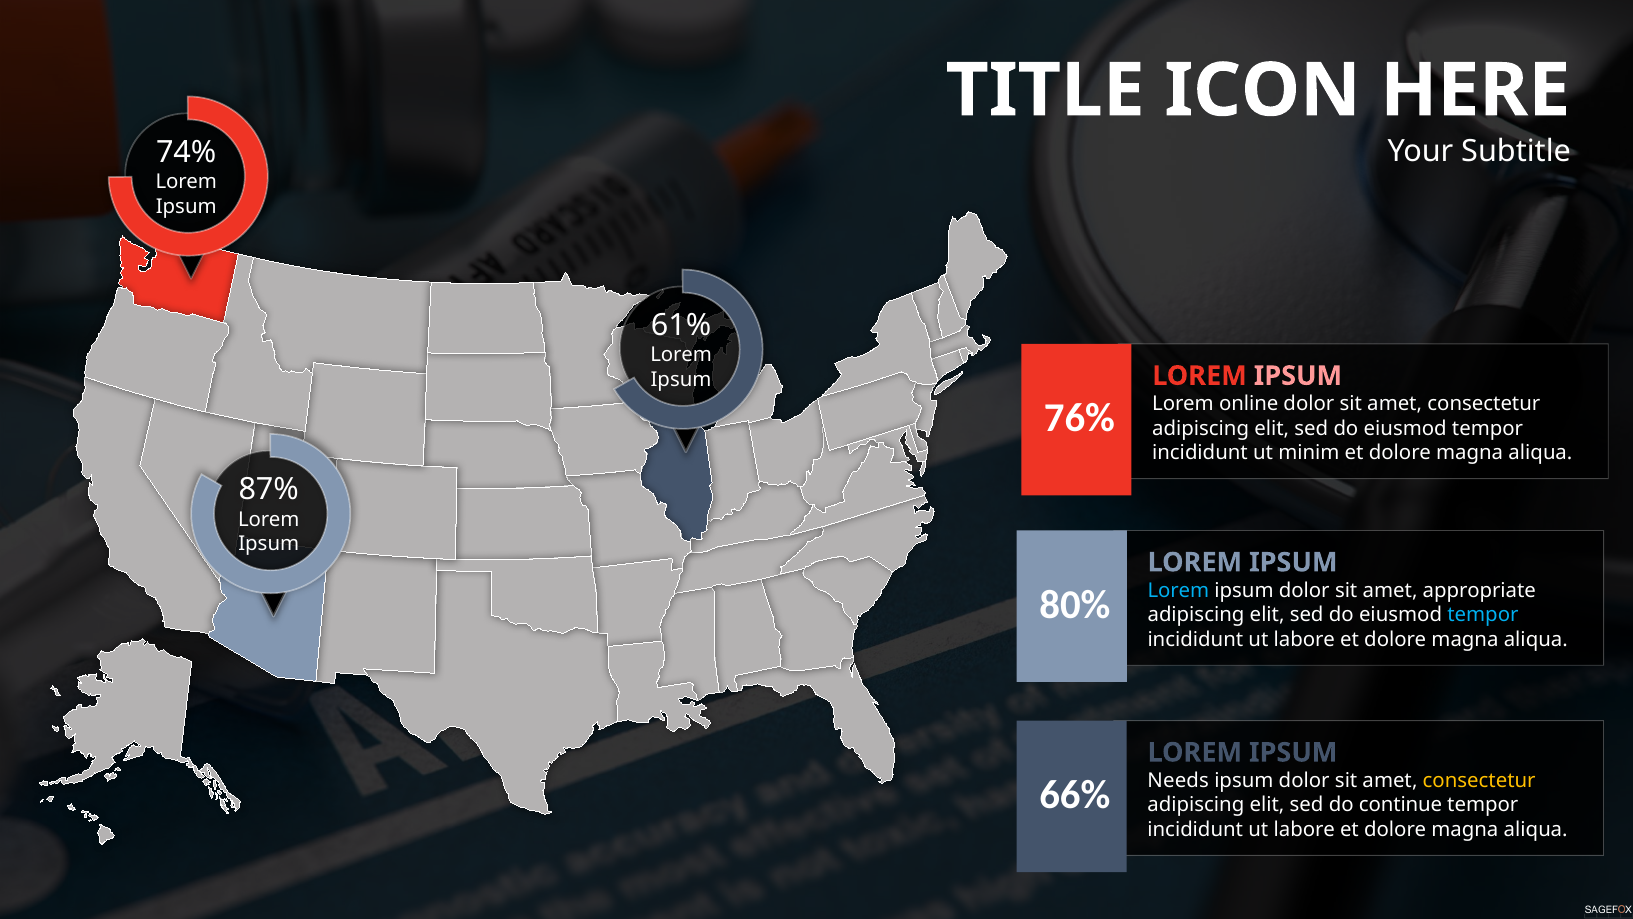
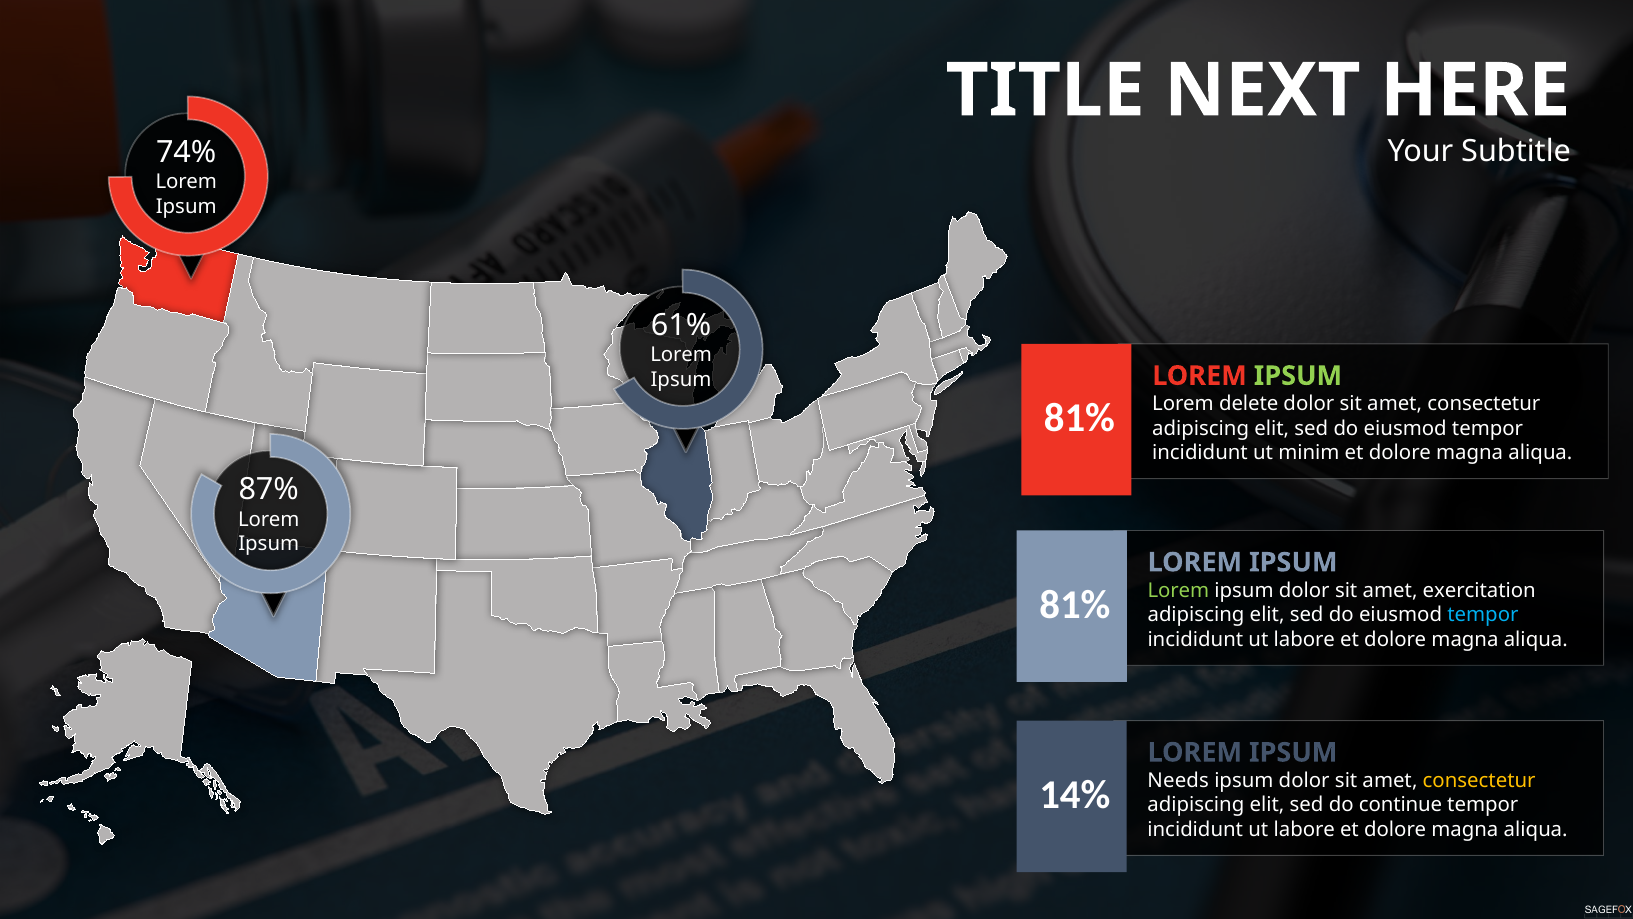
ICON: ICON -> NEXT (1262, 91)
IPSUM colour: pink -> light green (1298, 376)
online: online -> delete (1249, 404)
76%: 76% -> 81% (1079, 418)
Lorem colour: light blue -> light green (1178, 590)
appropriate: appropriate -> exercitation (1479, 590)
80%: 80% -> 81% (1075, 605)
66%: 66% -> 14% (1075, 795)
